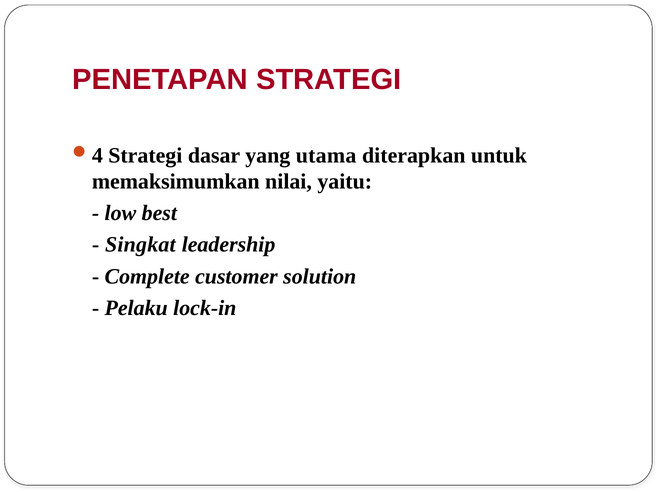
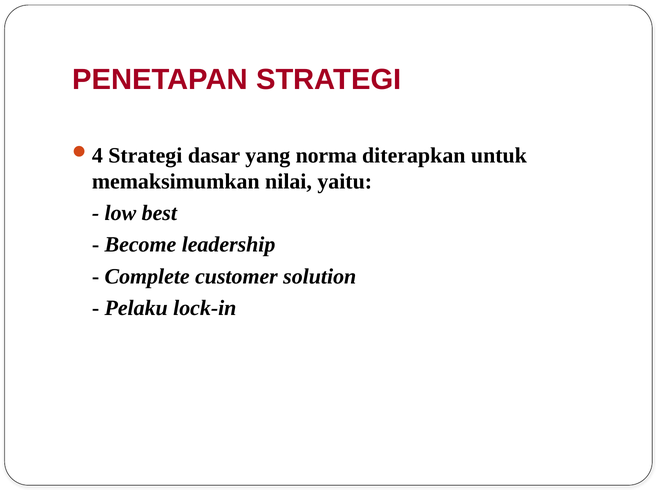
utama: utama -> norma (326, 156)
Singkat: Singkat -> Become (140, 245)
